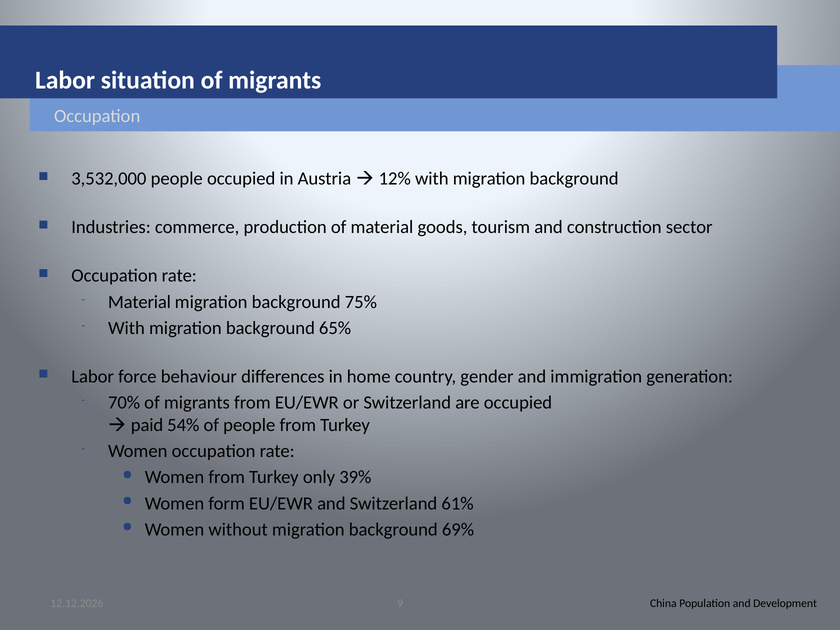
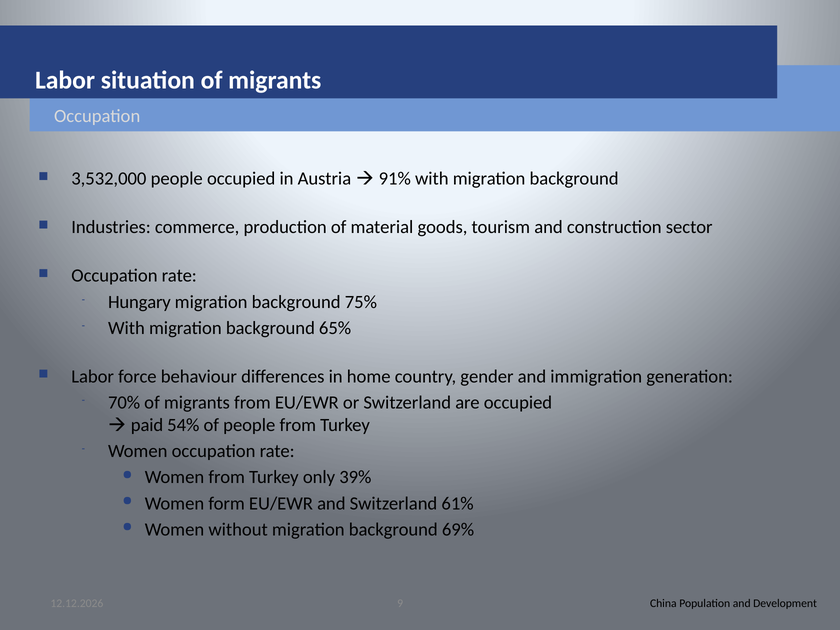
12%: 12% -> 91% (395, 179)
Material: Material -> Hungary (139, 302)
